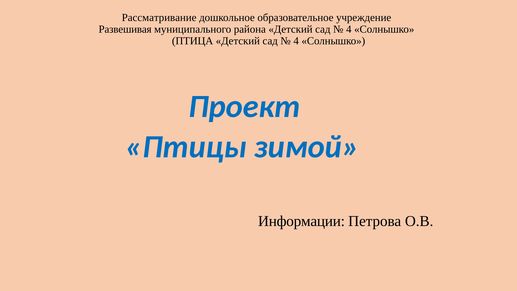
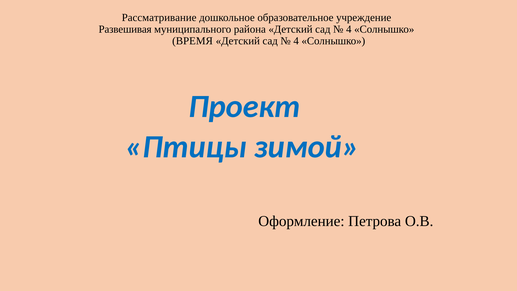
ПТИЦА: ПТИЦА -> ВРЕМЯ (192, 41)
Информации: Информации -> Оформление (301, 221)
